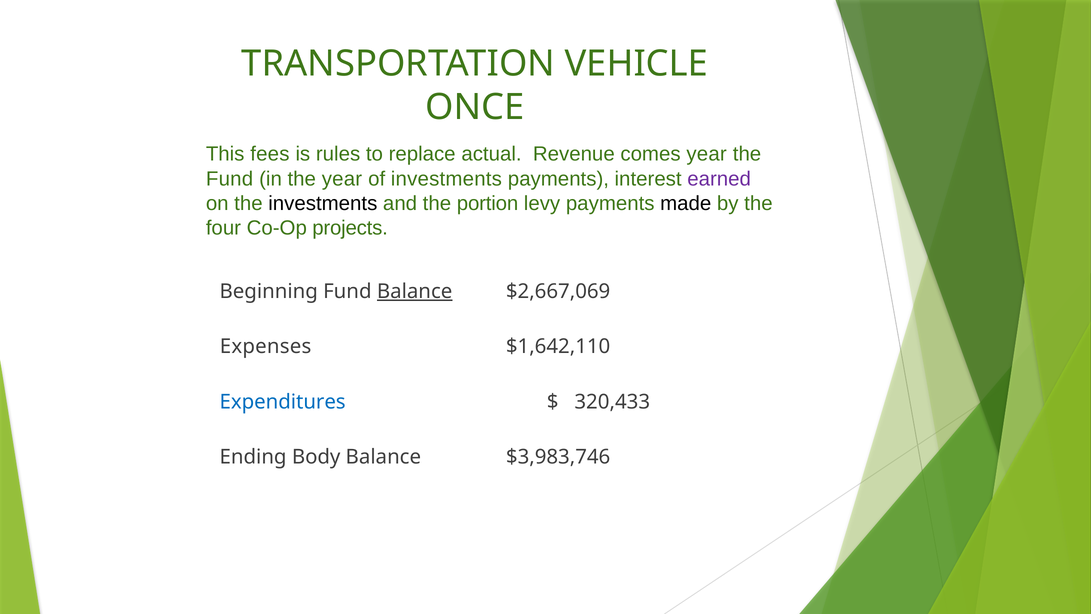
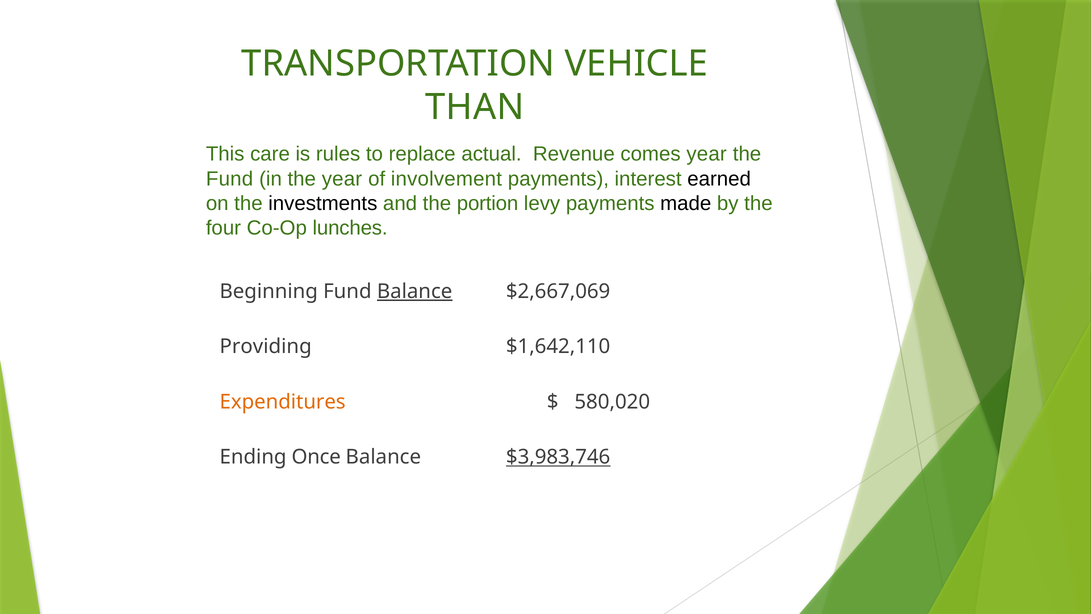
ONCE: ONCE -> THAN (475, 107)
fees: fees -> care (270, 154)
of investments: investments -> involvement (446, 179)
earned colour: purple -> black (719, 179)
projects: projects -> lunches (350, 228)
Expenses: Expenses -> Providing (266, 347)
Expenditures colour: blue -> orange (283, 402)
320,433: 320,433 -> 580,020 (612, 402)
Body: Body -> Once (316, 457)
$3,983,746 underline: none -> present (558, 457)
